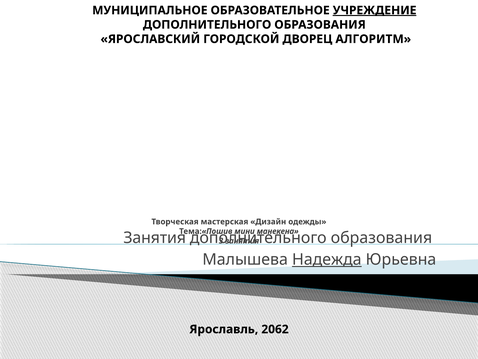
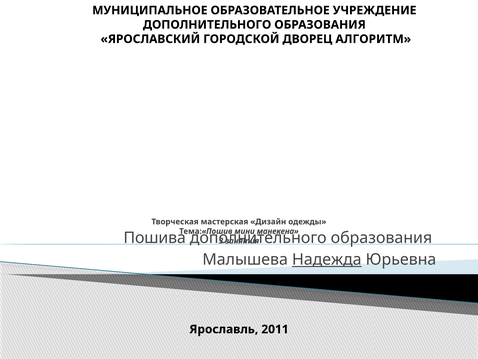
УЧРЕЖДЕНИЕ underline: present -> none (375, 10)
Занятия: Занятия -> Пошива (155, 237)
2062: 2062 -> 2011 (275, 329)
